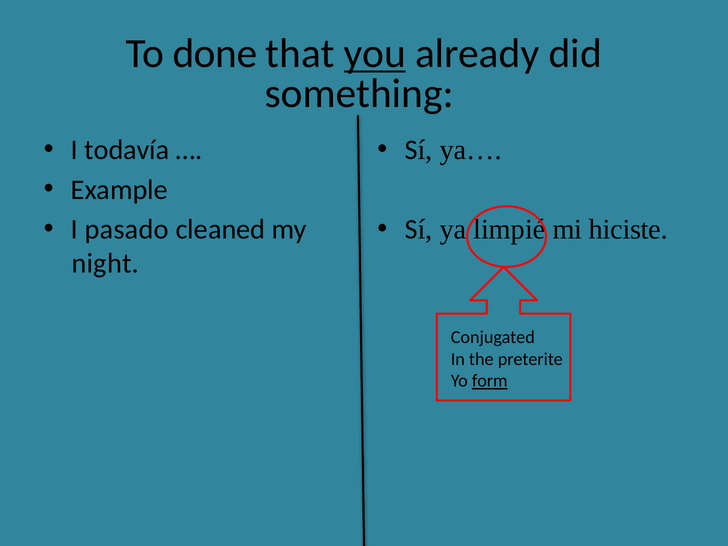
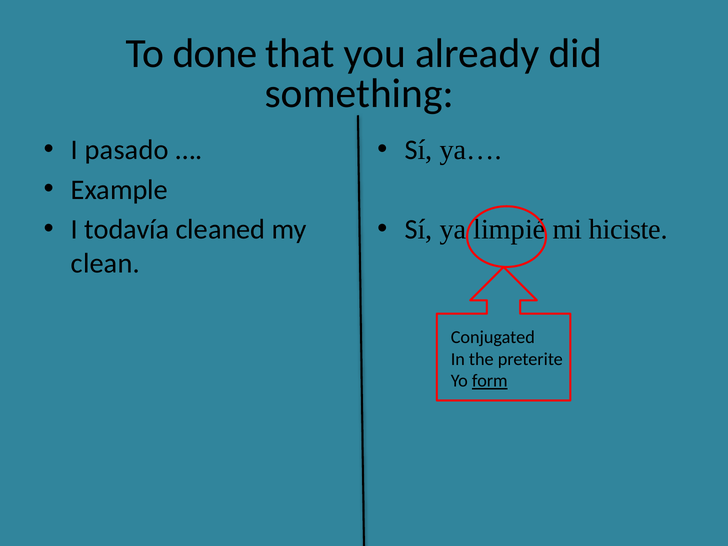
you underline: present -> none (375, 54)
todavía: todavía -> pasado (127, 150)
pasado: pasado -> todavía (127, 229)
night: night -> clean (105, 263)
